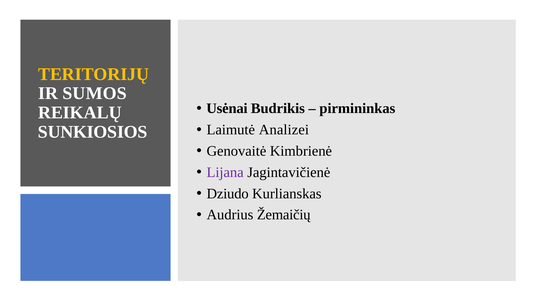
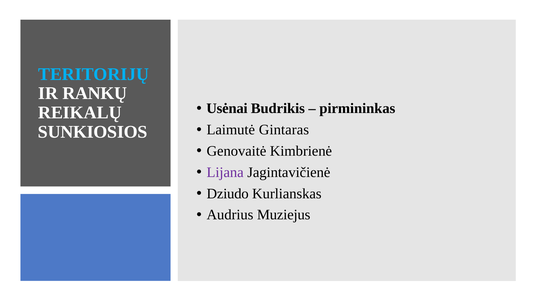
TERITORIJŲ colour: yellow -> light blue (94, 74)
SUMOS: SUMOS -> RANKŲ (95, 94)
Analizei: Analizei -> Gintaras (284, 130)
Žemaičių: Žemaičių -> Muziejus (284, 215)
